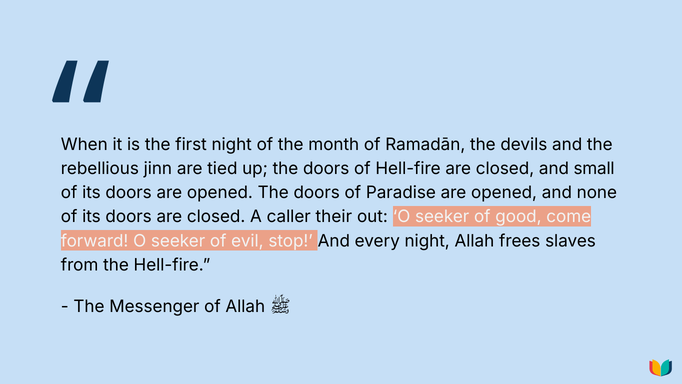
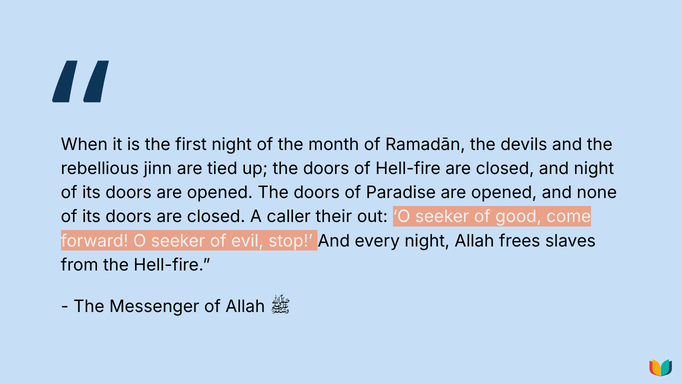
and small: small -> night (594, 169)
